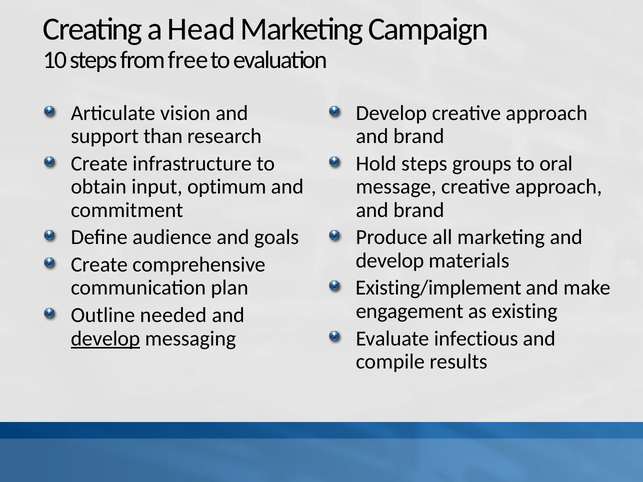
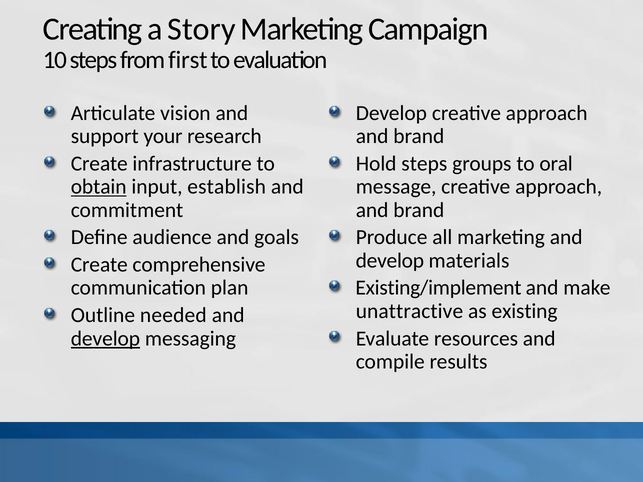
Head: Head -> Story (201, 29)
free: free -> first (188, 60)
than: than -> your (163, 136)
obtain underline: none -> present (99, 187)
optimum: optimum -> establish (227, 187)
engagement: engagement -> unattractive (409, 311)
infectious: infectious -> resources (476, 339)
